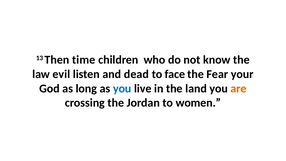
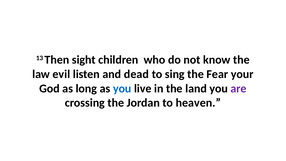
time: time -> sight (84, 60)
face: face -> sing (175, 74)
are colour: orange -> purple (239, 88)
women: women -> heaven (198, 103)
